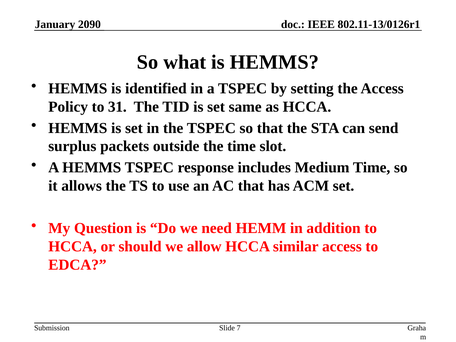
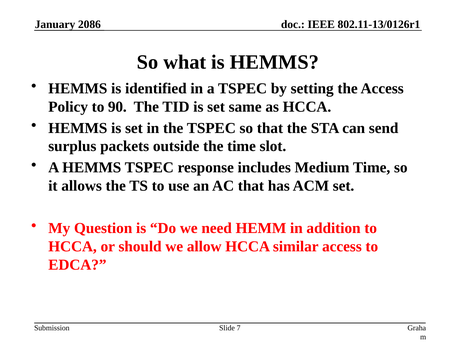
2090: 2090 -> 2086 (89, 24)
31: 31 -> 90 (117, 107)
